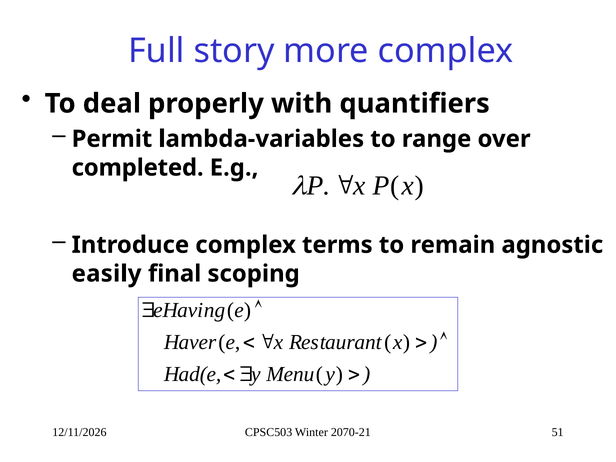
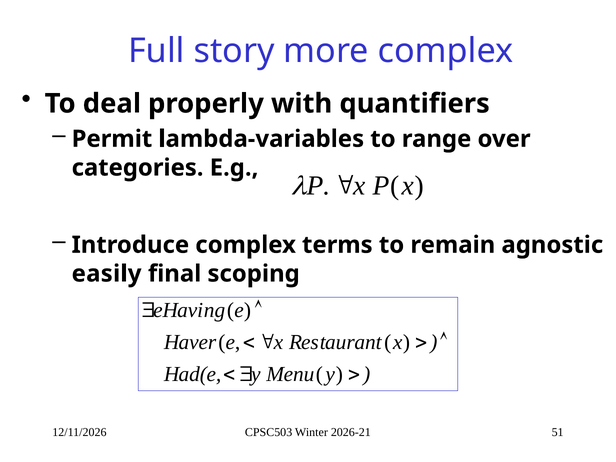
completed: completed -> categories (138, 168)
2070-21: 2070-21 -> 2026-21 (351, 432)
